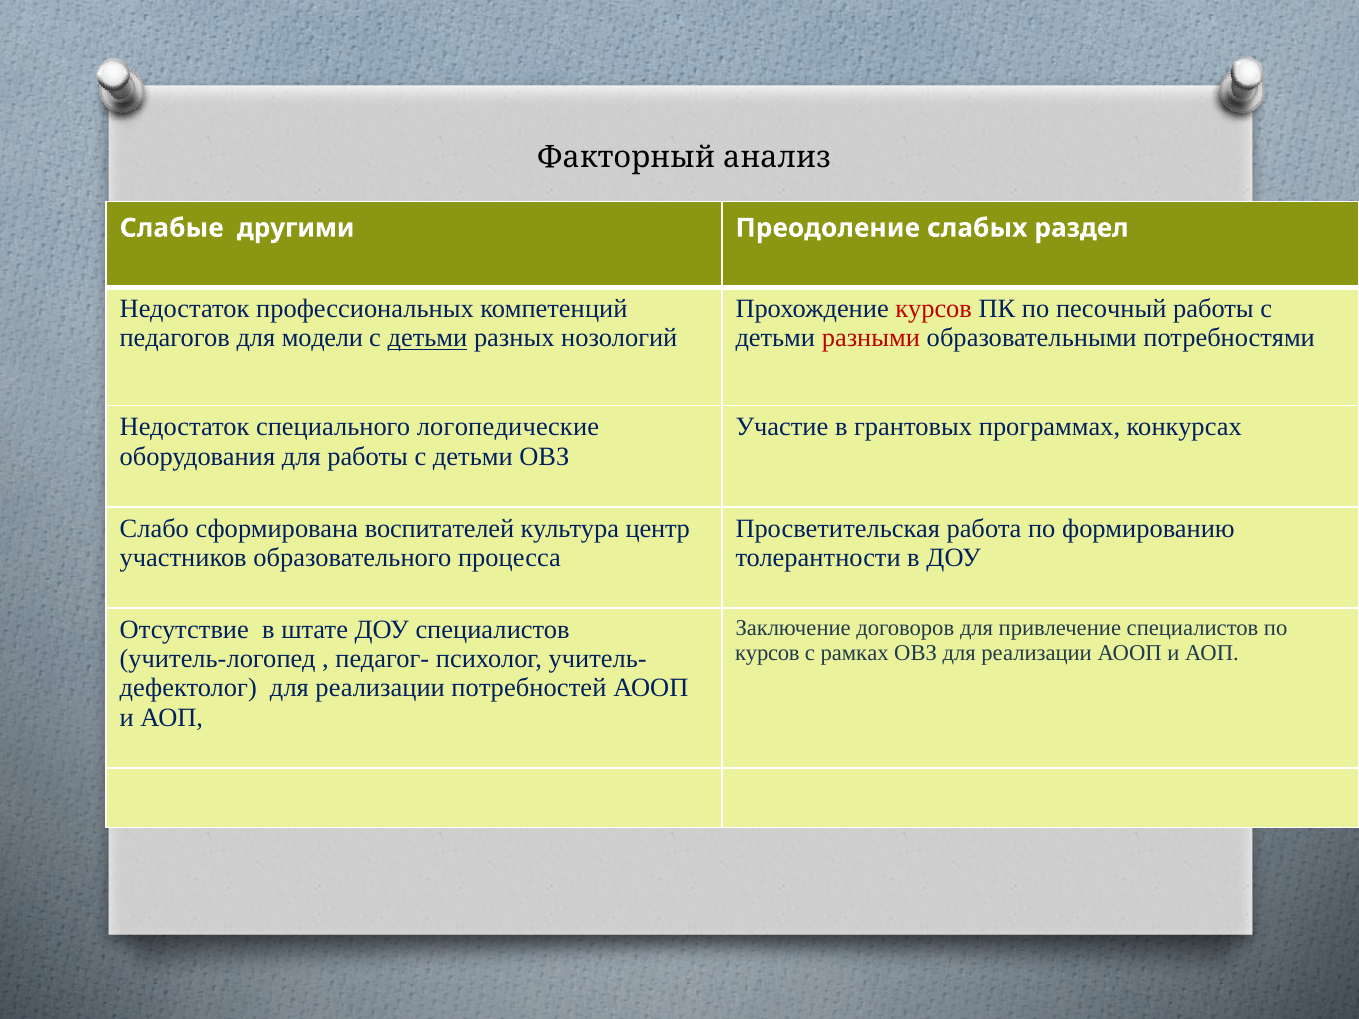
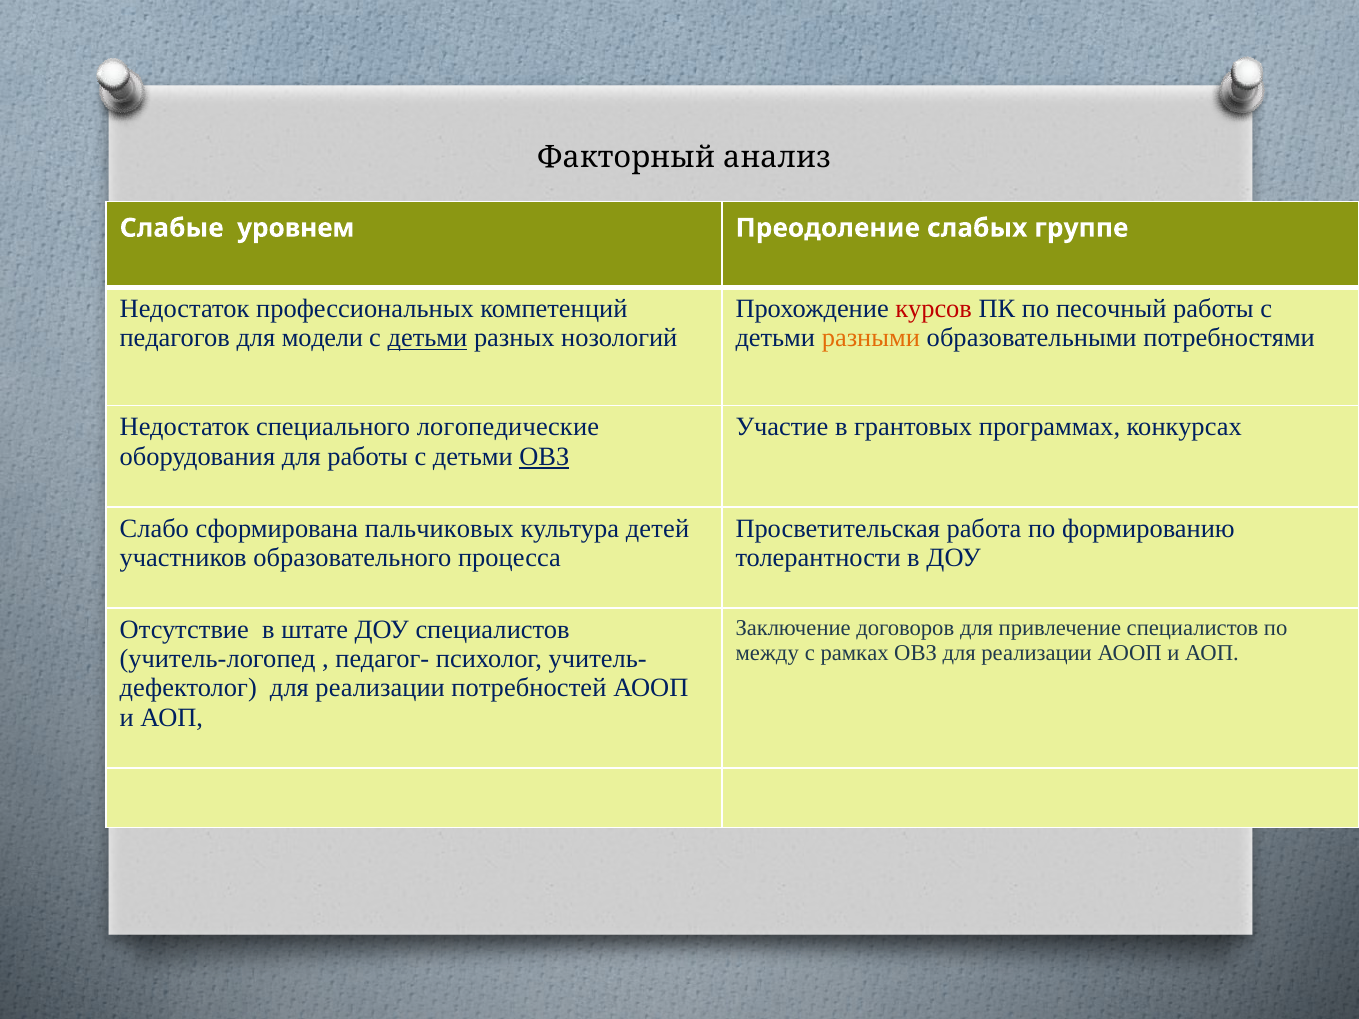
другими: другими -> уровнем (296, 228)
раздел: раздел -> группе (1081, 228)
разными colour: red -> orange (871, 338)
ОВЗ underline: none -> present (544, 456)
воспитателей: воспитателей -> пальчиковых (439, 529)
центр: центр -> детей (658, 529)
курсов: курсов -> между (767, 653)
